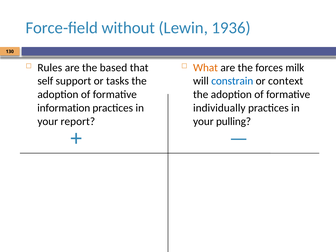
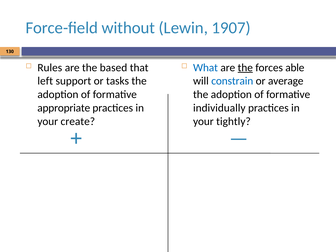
1936: 1936 -> 1907 (231, 28)
What colour: orange -> blue (206, 68)
the underline: none -> present (245, 68)
milk: milk -> able (295, 68)
self: self -> left (45, 81)
context: context -> average (286, 81)
information: information -> appropriate (64, 108)
report: report -> create (78, 121)
pulling: pulling -> tightly (233, 121)
